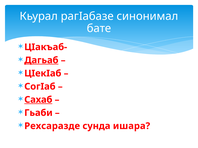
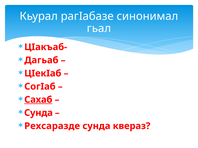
бате: бате -> гьал (99, 28)
Дагьаб underline: present -> none (41, 60)
Гьаби: Гьаби -> Сунда (38, 113)
ишара: ишара -> квераз (132, 126)
